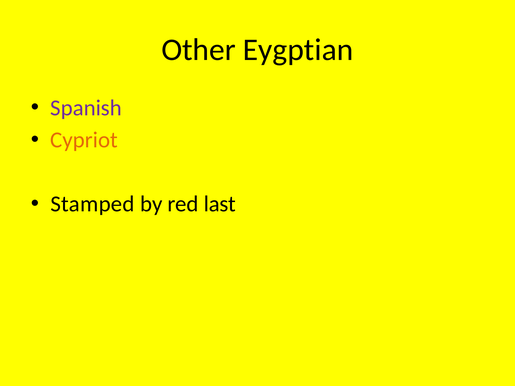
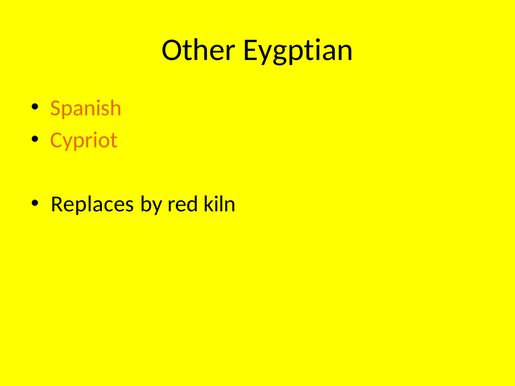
Spanish colour: purple -> orange (86, 108)
Stamped: Stamped -> Replaces (92, 204)
last: last -> kiln (220, 204)
